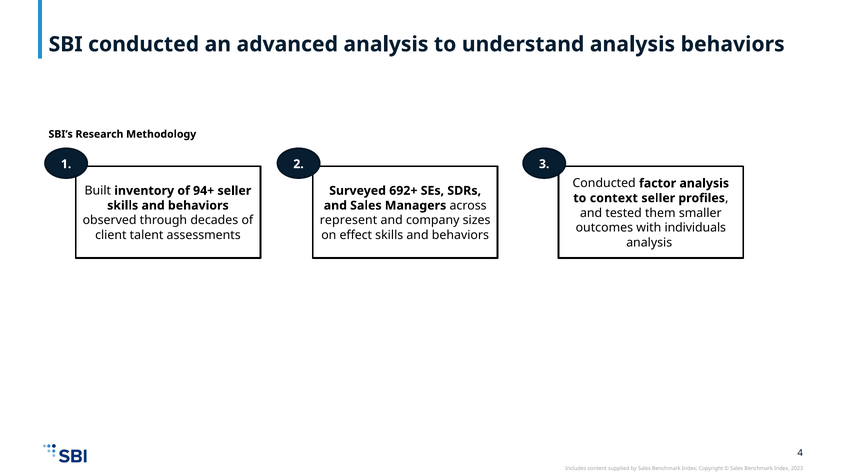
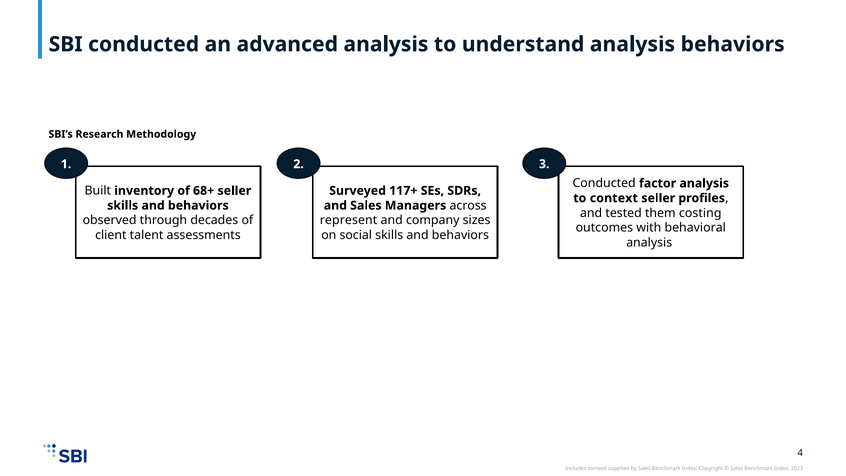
94+: 94+ -> 68+ (204, 191)
692+: 692+ -> 117+ (403, 191)
smaller: smaller -> costing (700, 213)
individuals: individuals -> behavioral (695, 228)
effect: effect -> social (356, 235)
